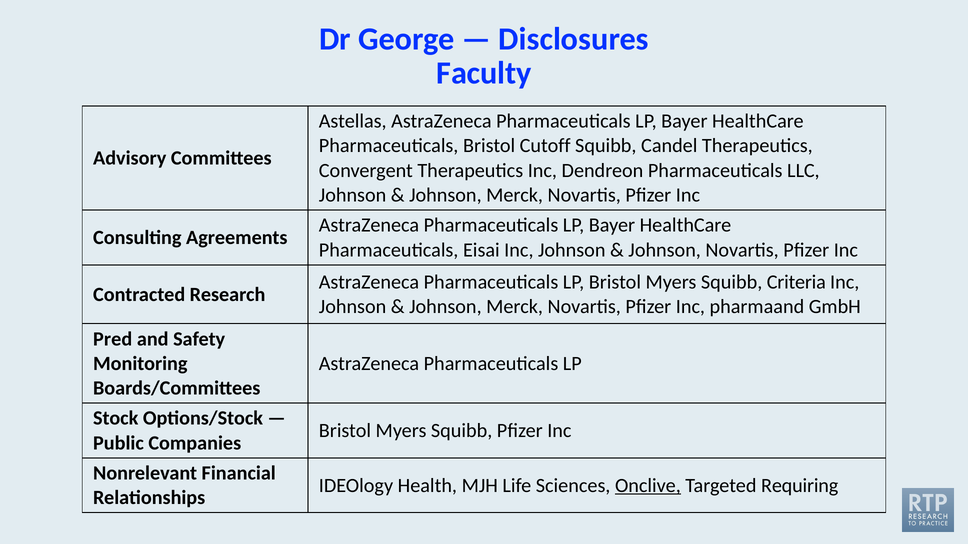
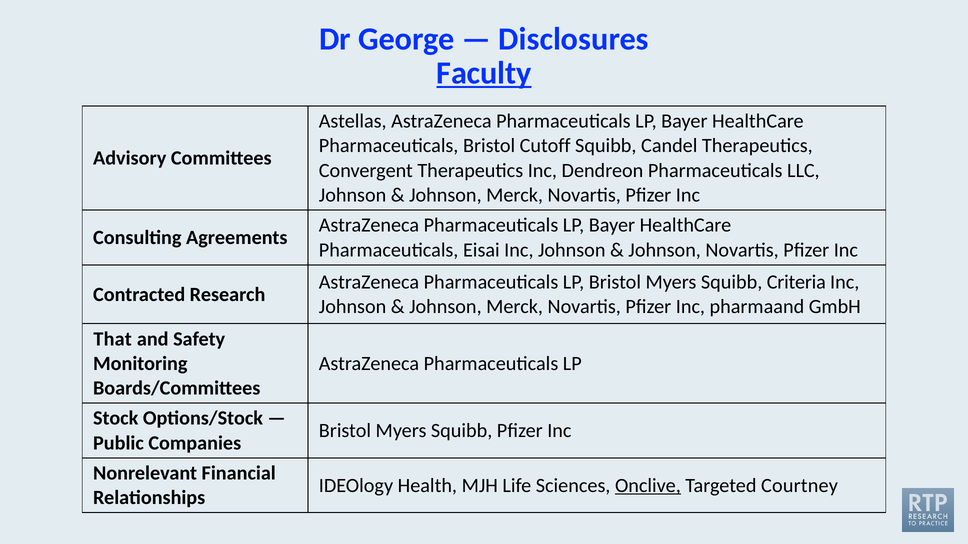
Faculty underline: none -> present (484, 73)
Pred: Pred -> That (113, 339)
Requiring: Requiring -> Courtney (800, 486)
